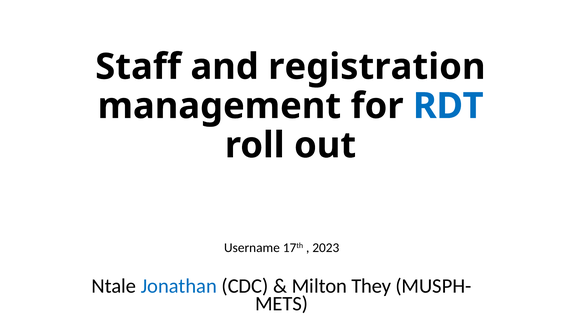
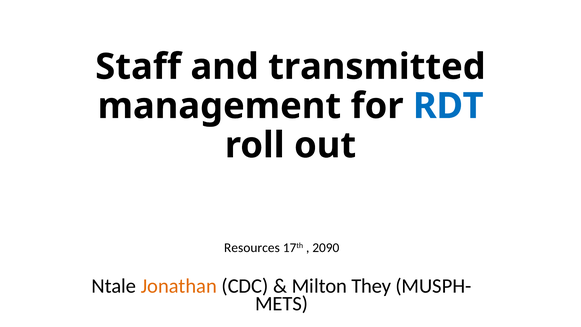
registration: registration -> transmitted (377, 67)
Username: Username -> Resources (252, 248)
2023: 2023 -> 2090 (326, 248)
Jonathan colour: blue -> orange (179, 286)
